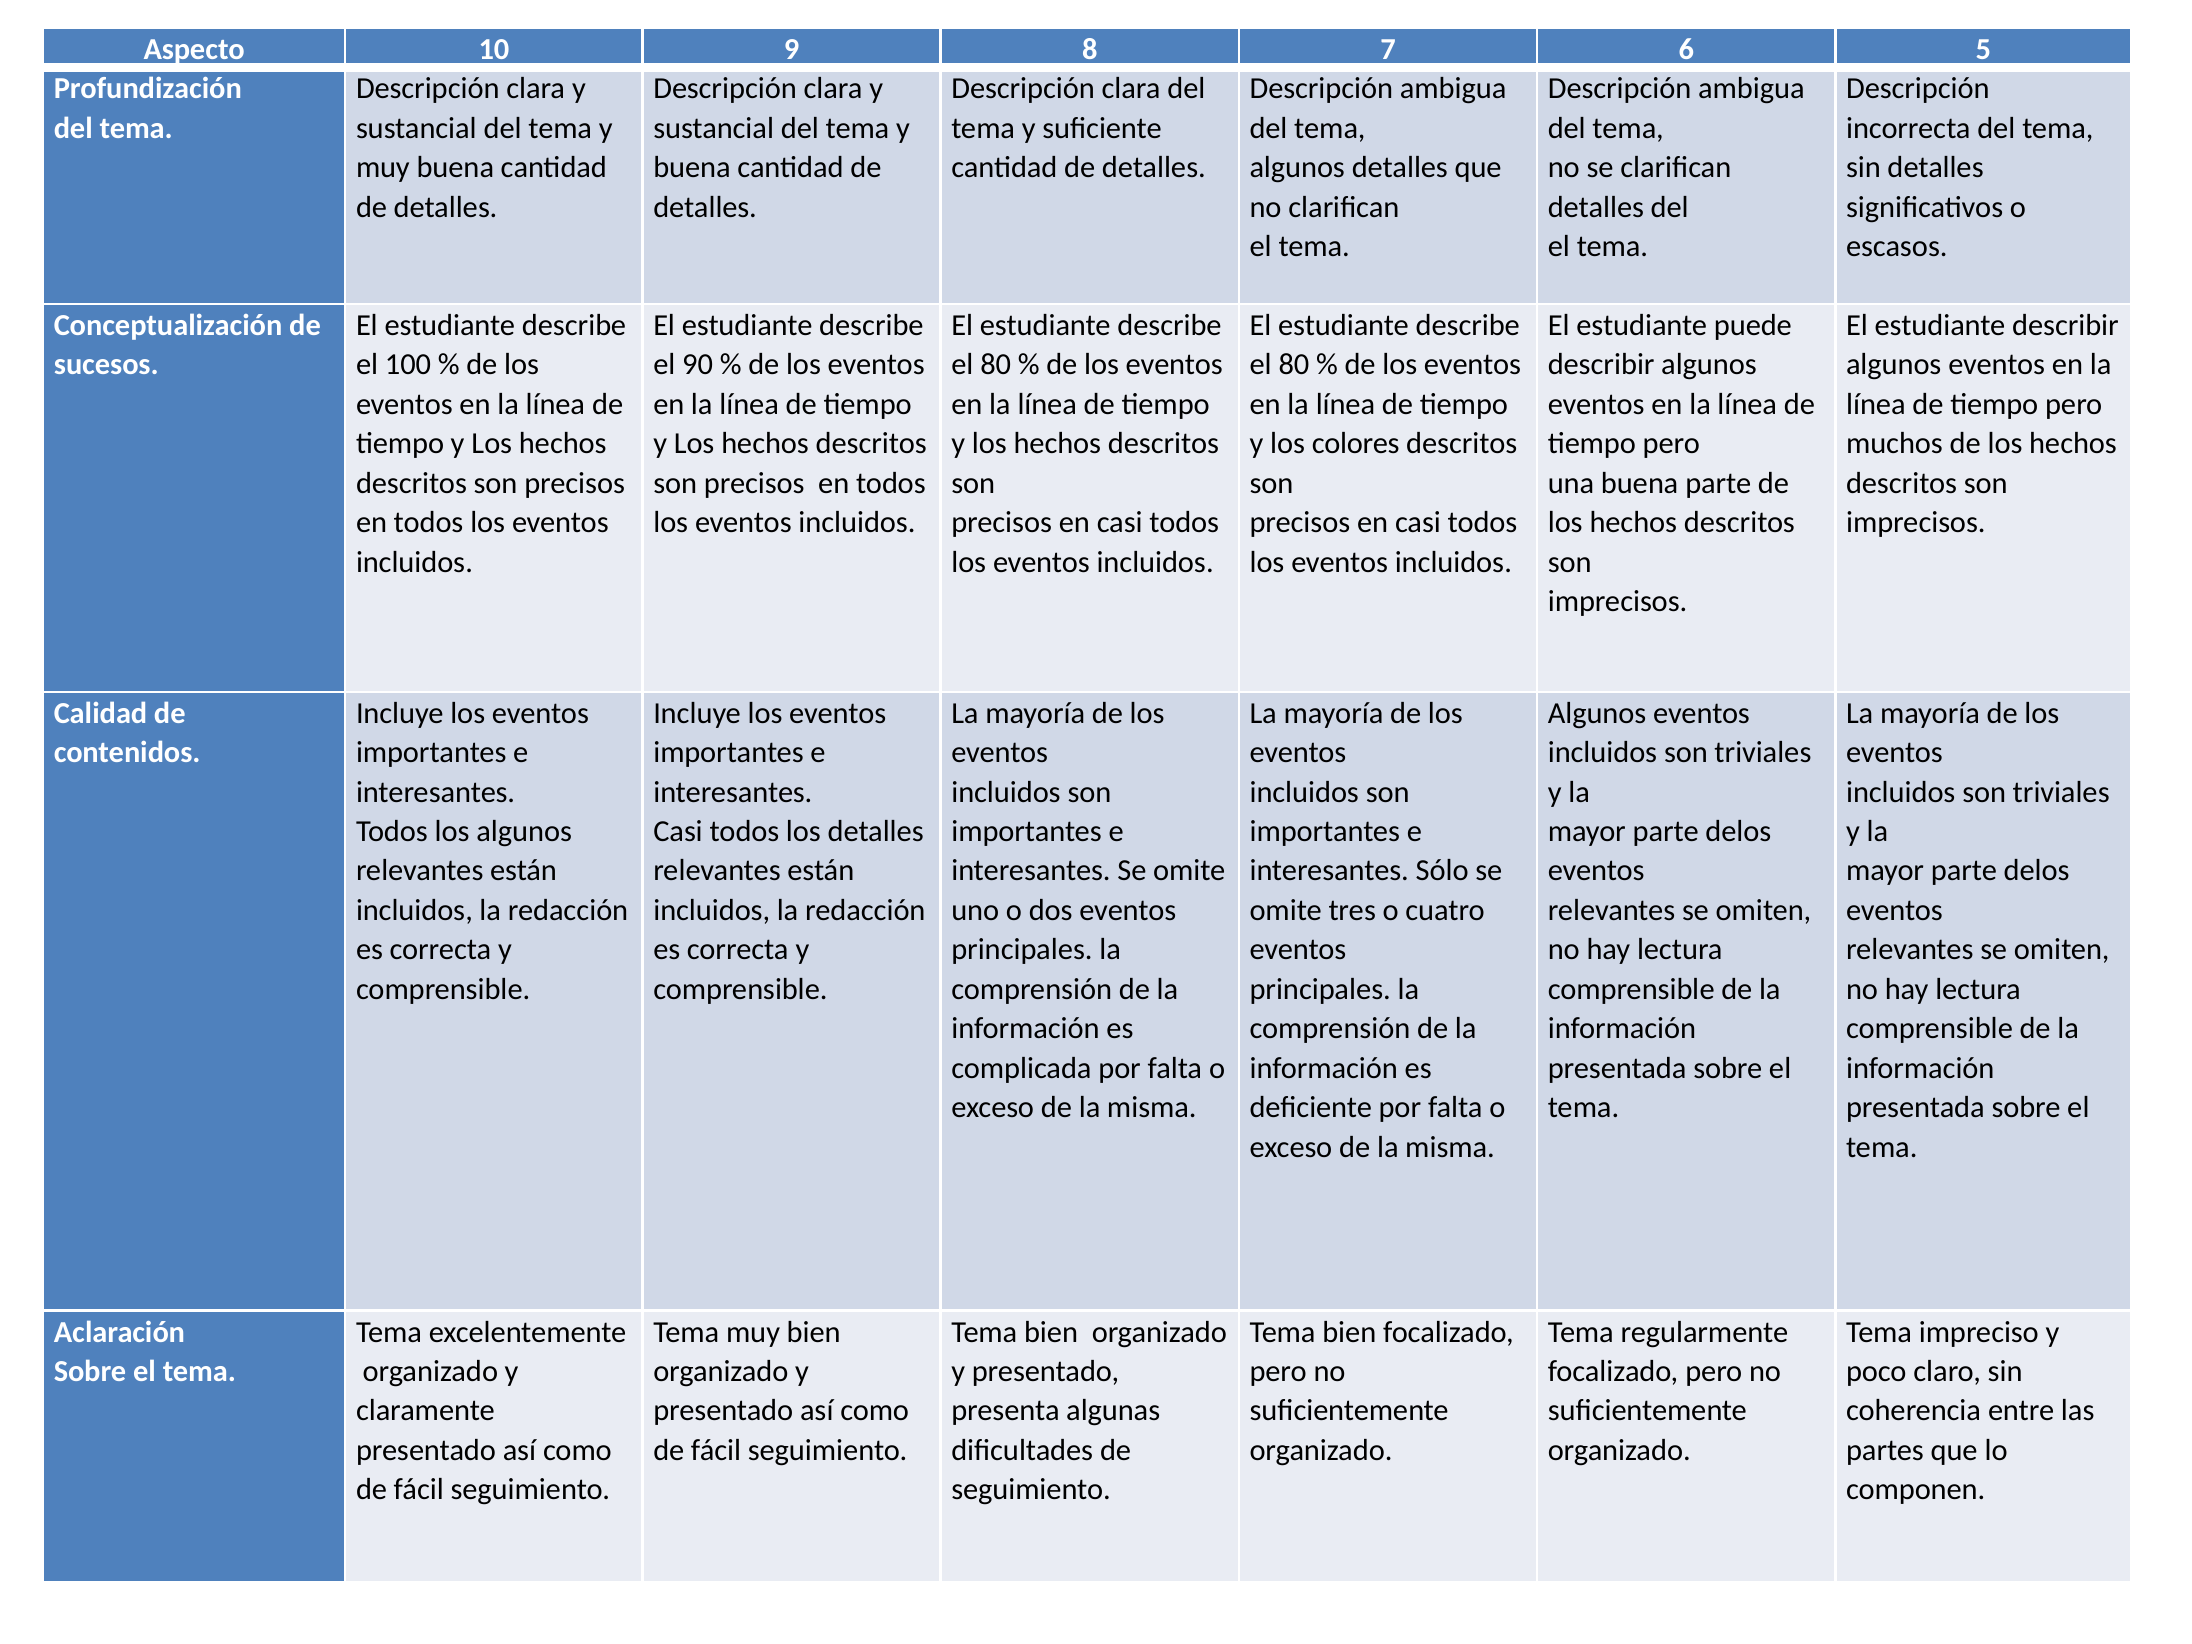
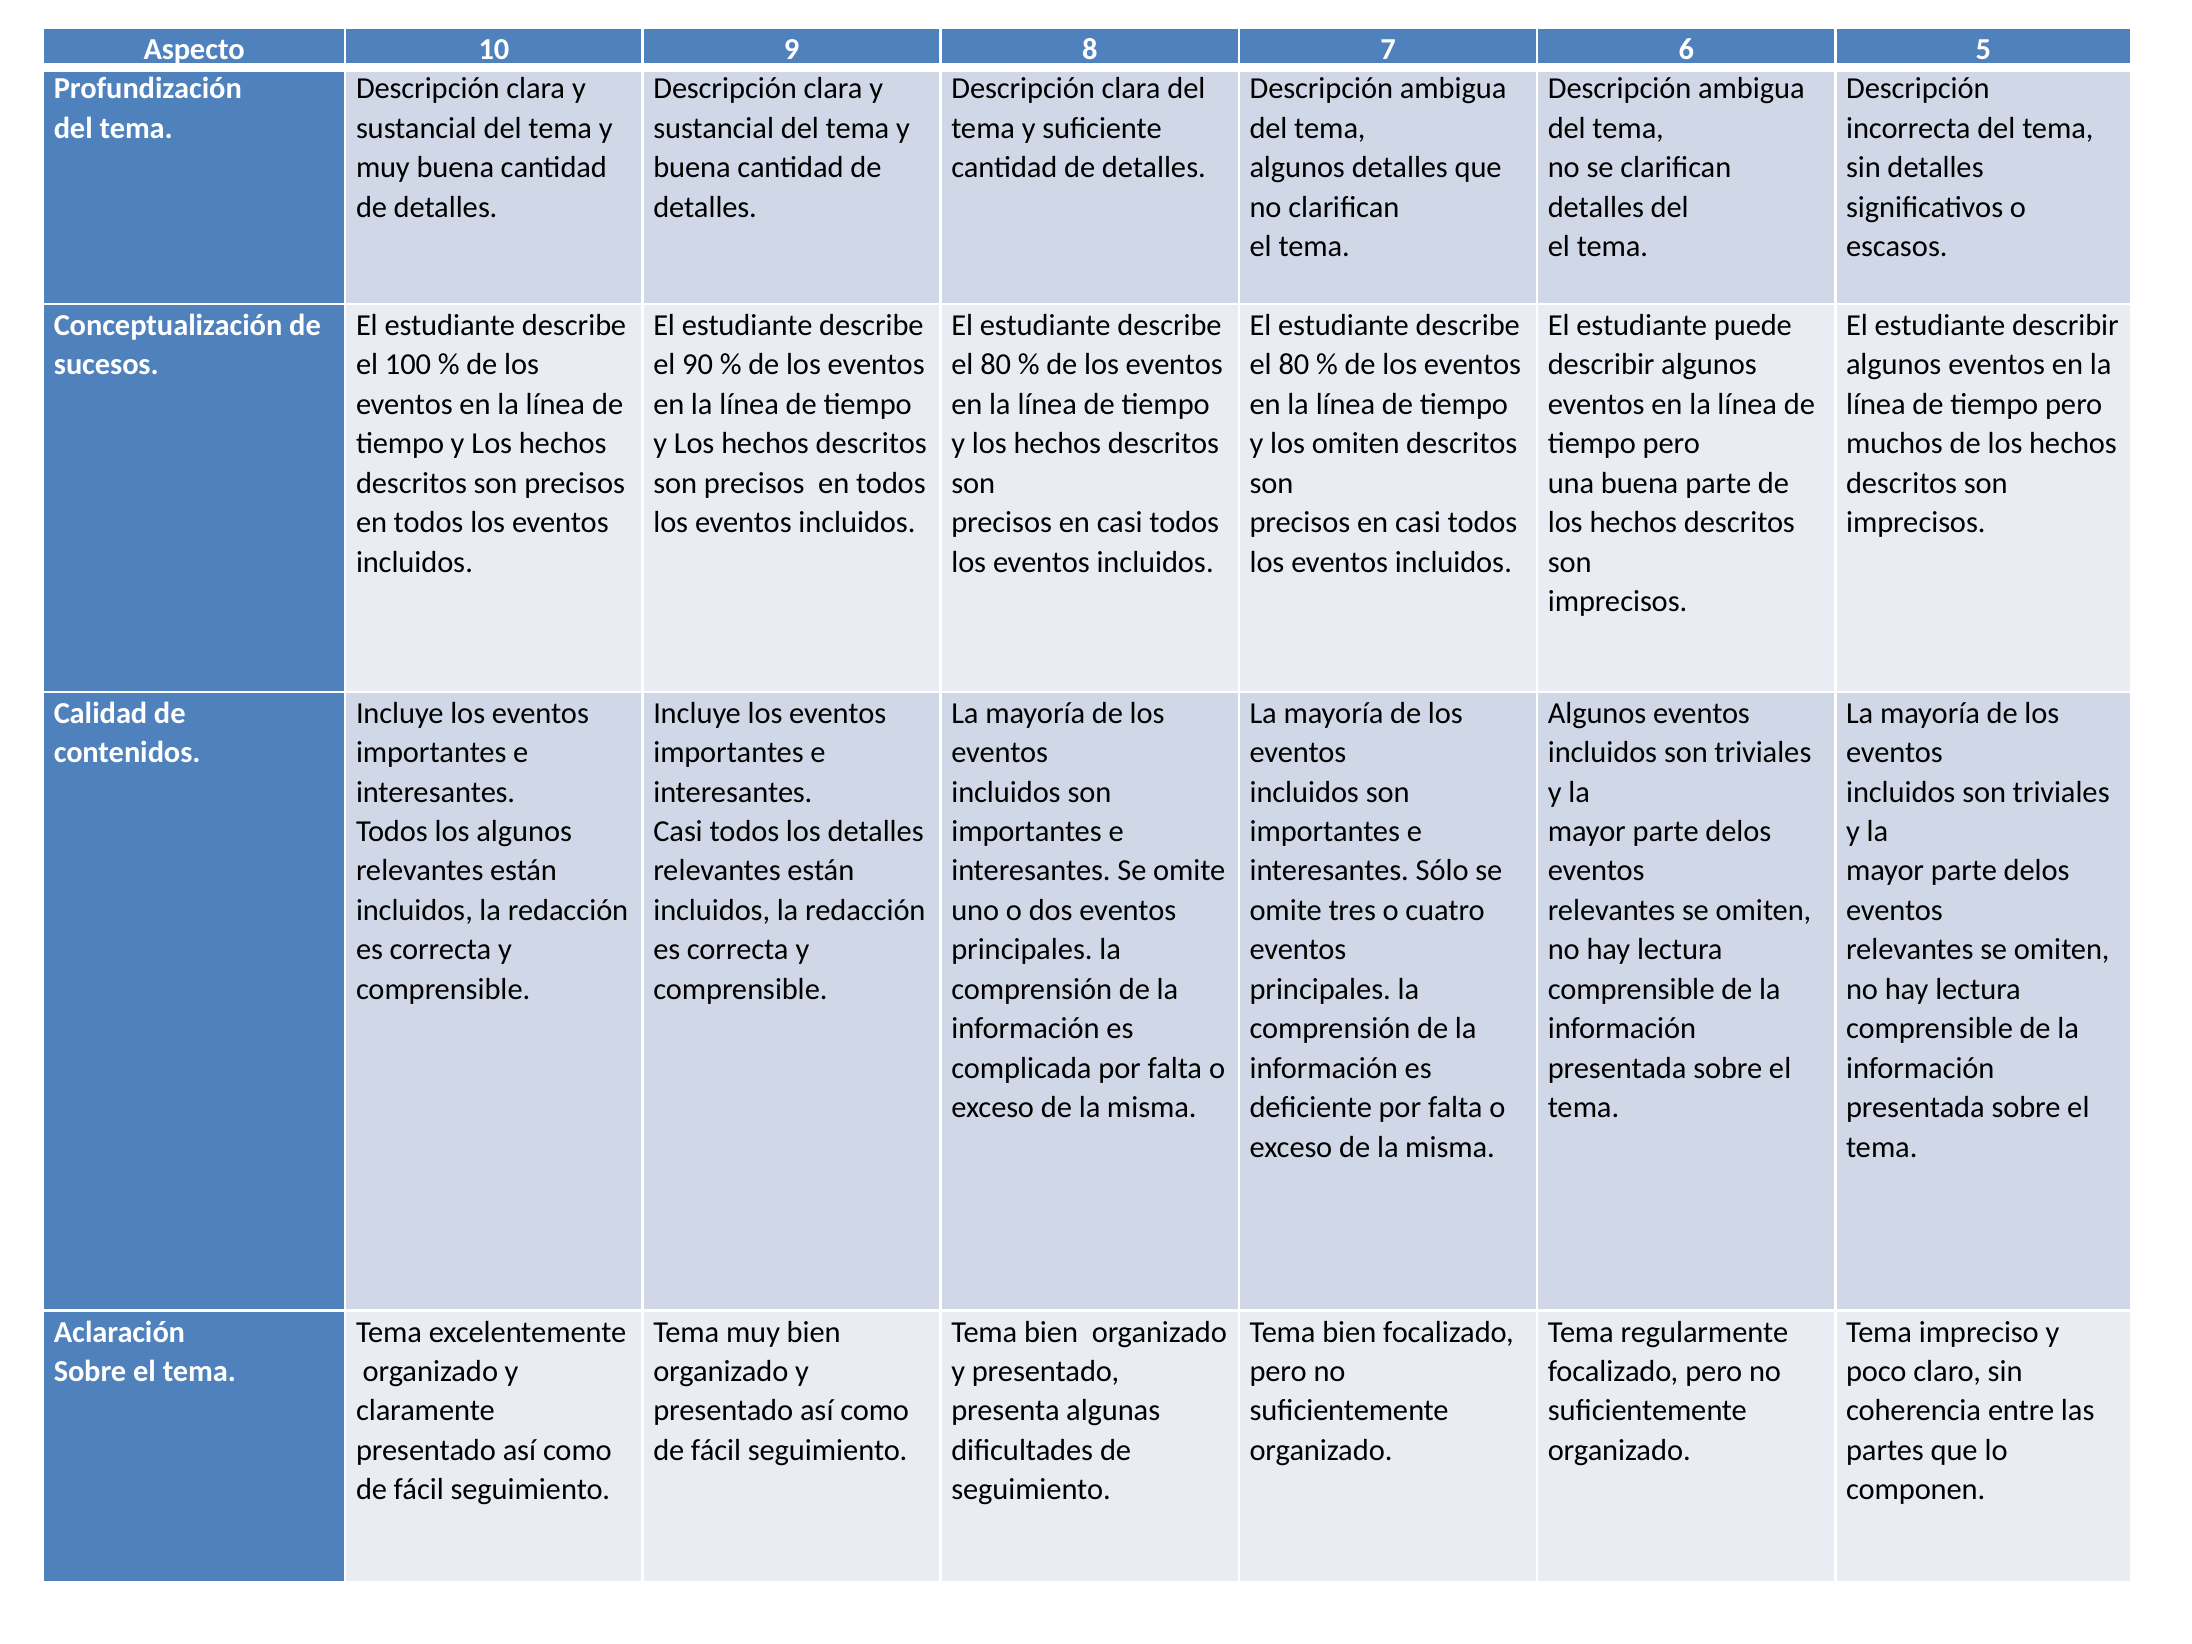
los colores: colores -> omiten (1356, 444)
